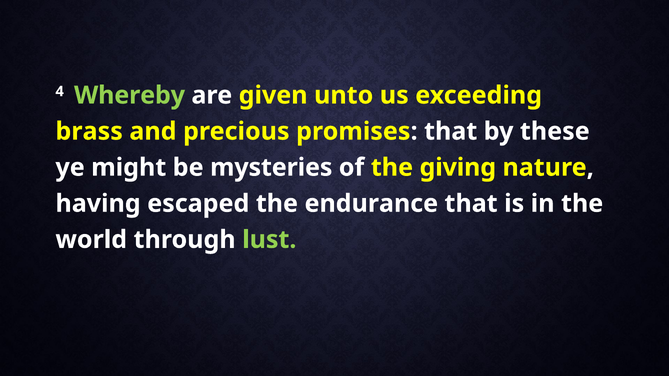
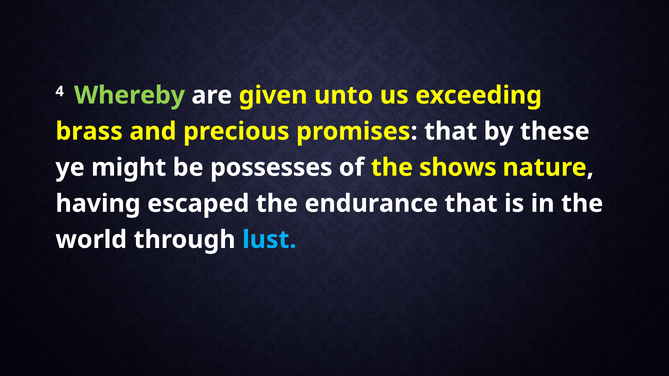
mysteries: mysteries -> possesses (271, 168)
giving: giving -> shows (458, 168)
lust colour: light green -> light blue (269, 240)
